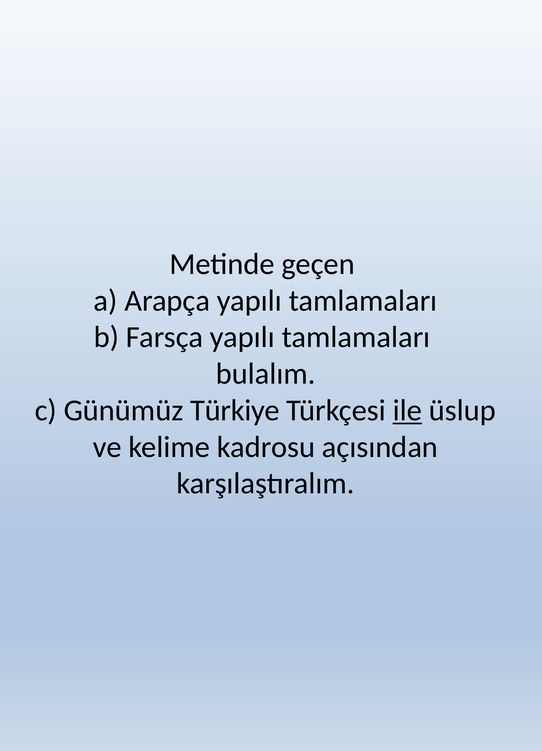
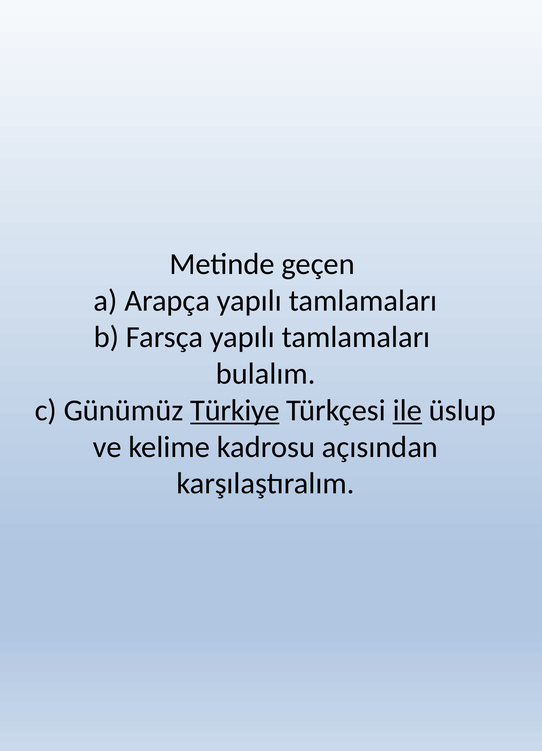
Türkiye underline: none -> present (235, 411)
